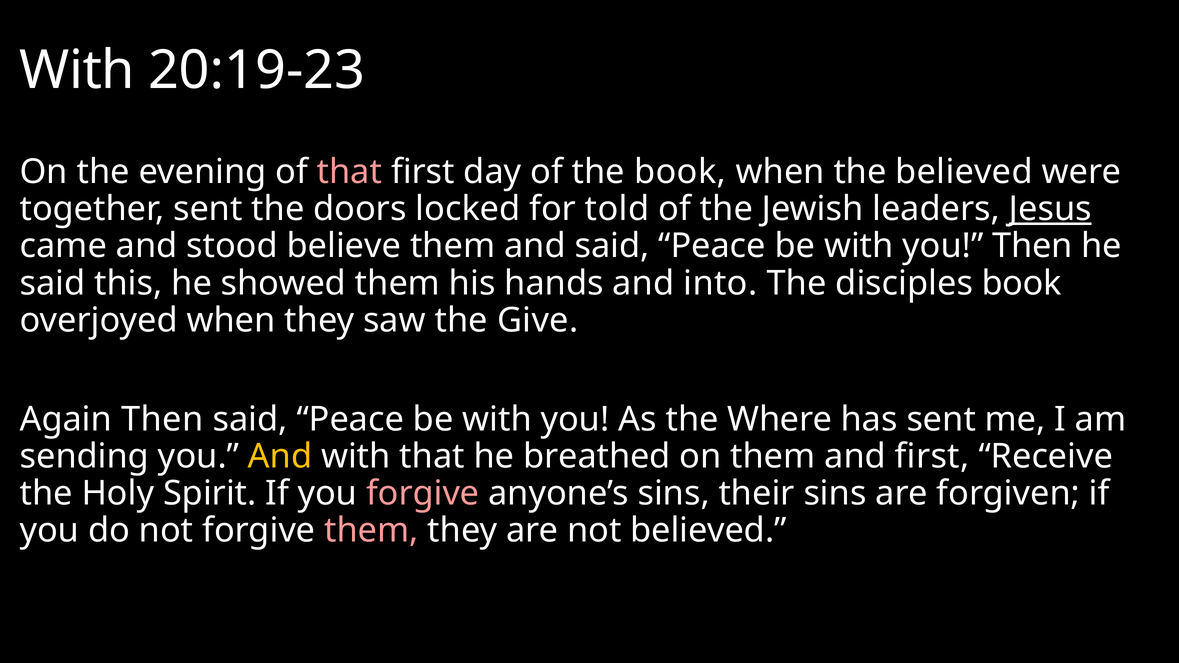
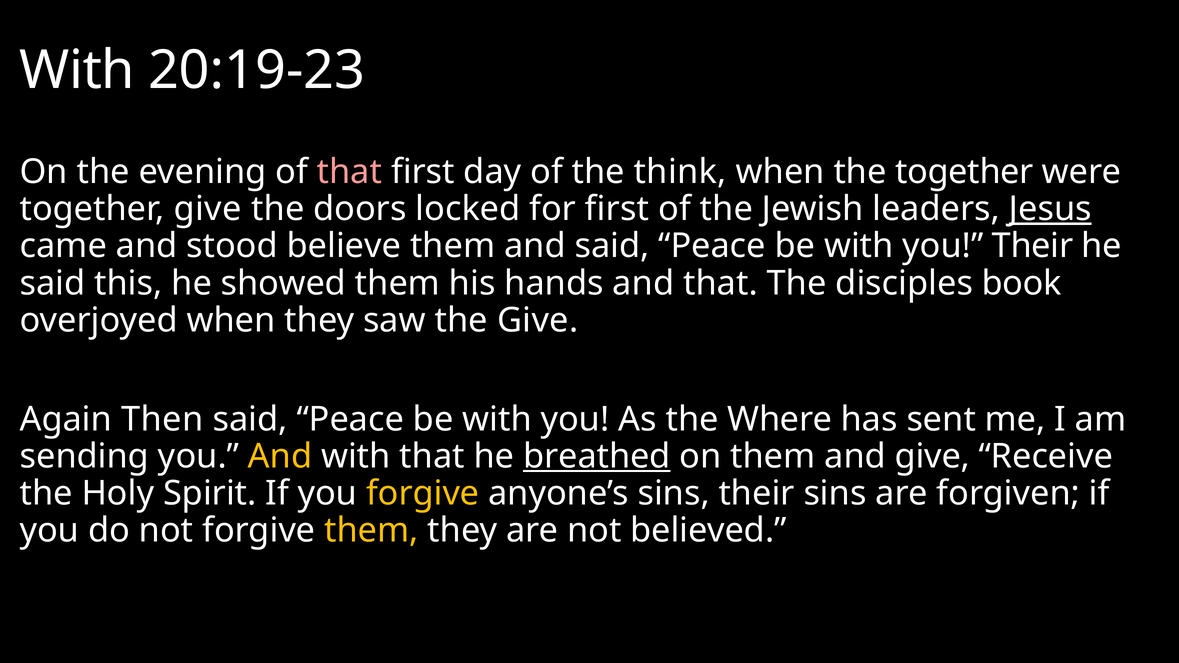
the book: book -> think (680, 172)
the believed: believed -> together (964, 172)
together sent: sent -> give (208, 209)
for told: told -> first (617, 209)
you Then: Then -> Their (1032, 246)
and into: into -> that (720, 283)
breathed underline: none -> present (597, 456)
and first: first -> give (932, 456)
forgive colour: pink -> yellow (423, 494)
them colour: pink -> yellow (371, 531)
